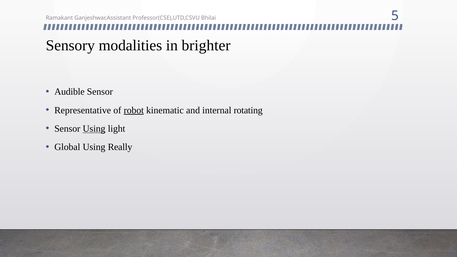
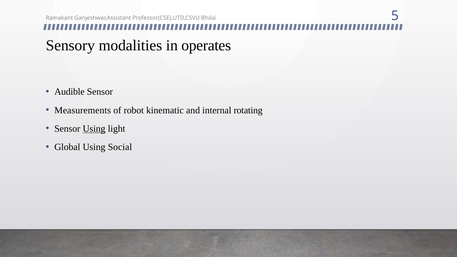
brighter: brighter -> operates (206, 46)
Representative: Representative -> Measurements (83, 110)
robot underline: present -> none (134, 110)
Really: Really -> Social (120, 147)
